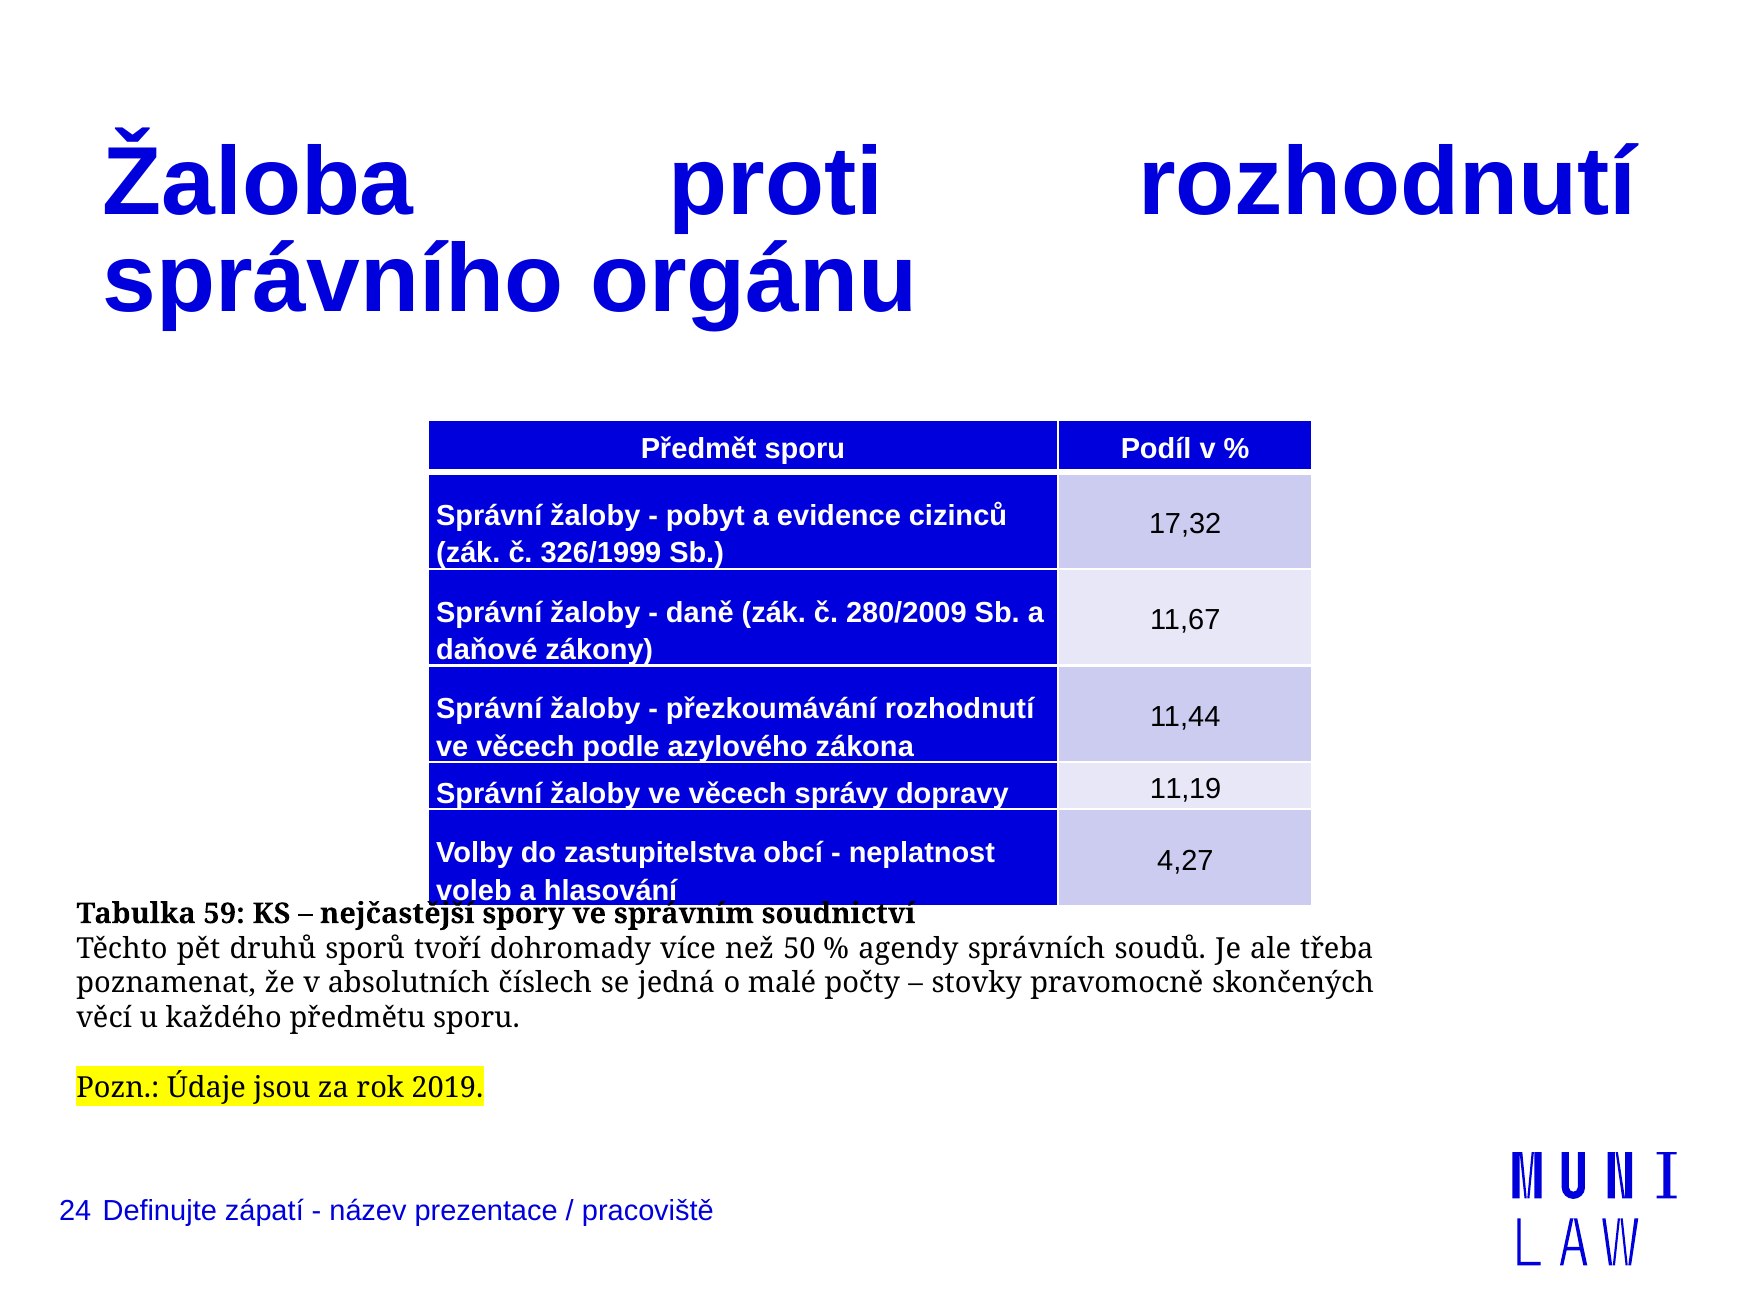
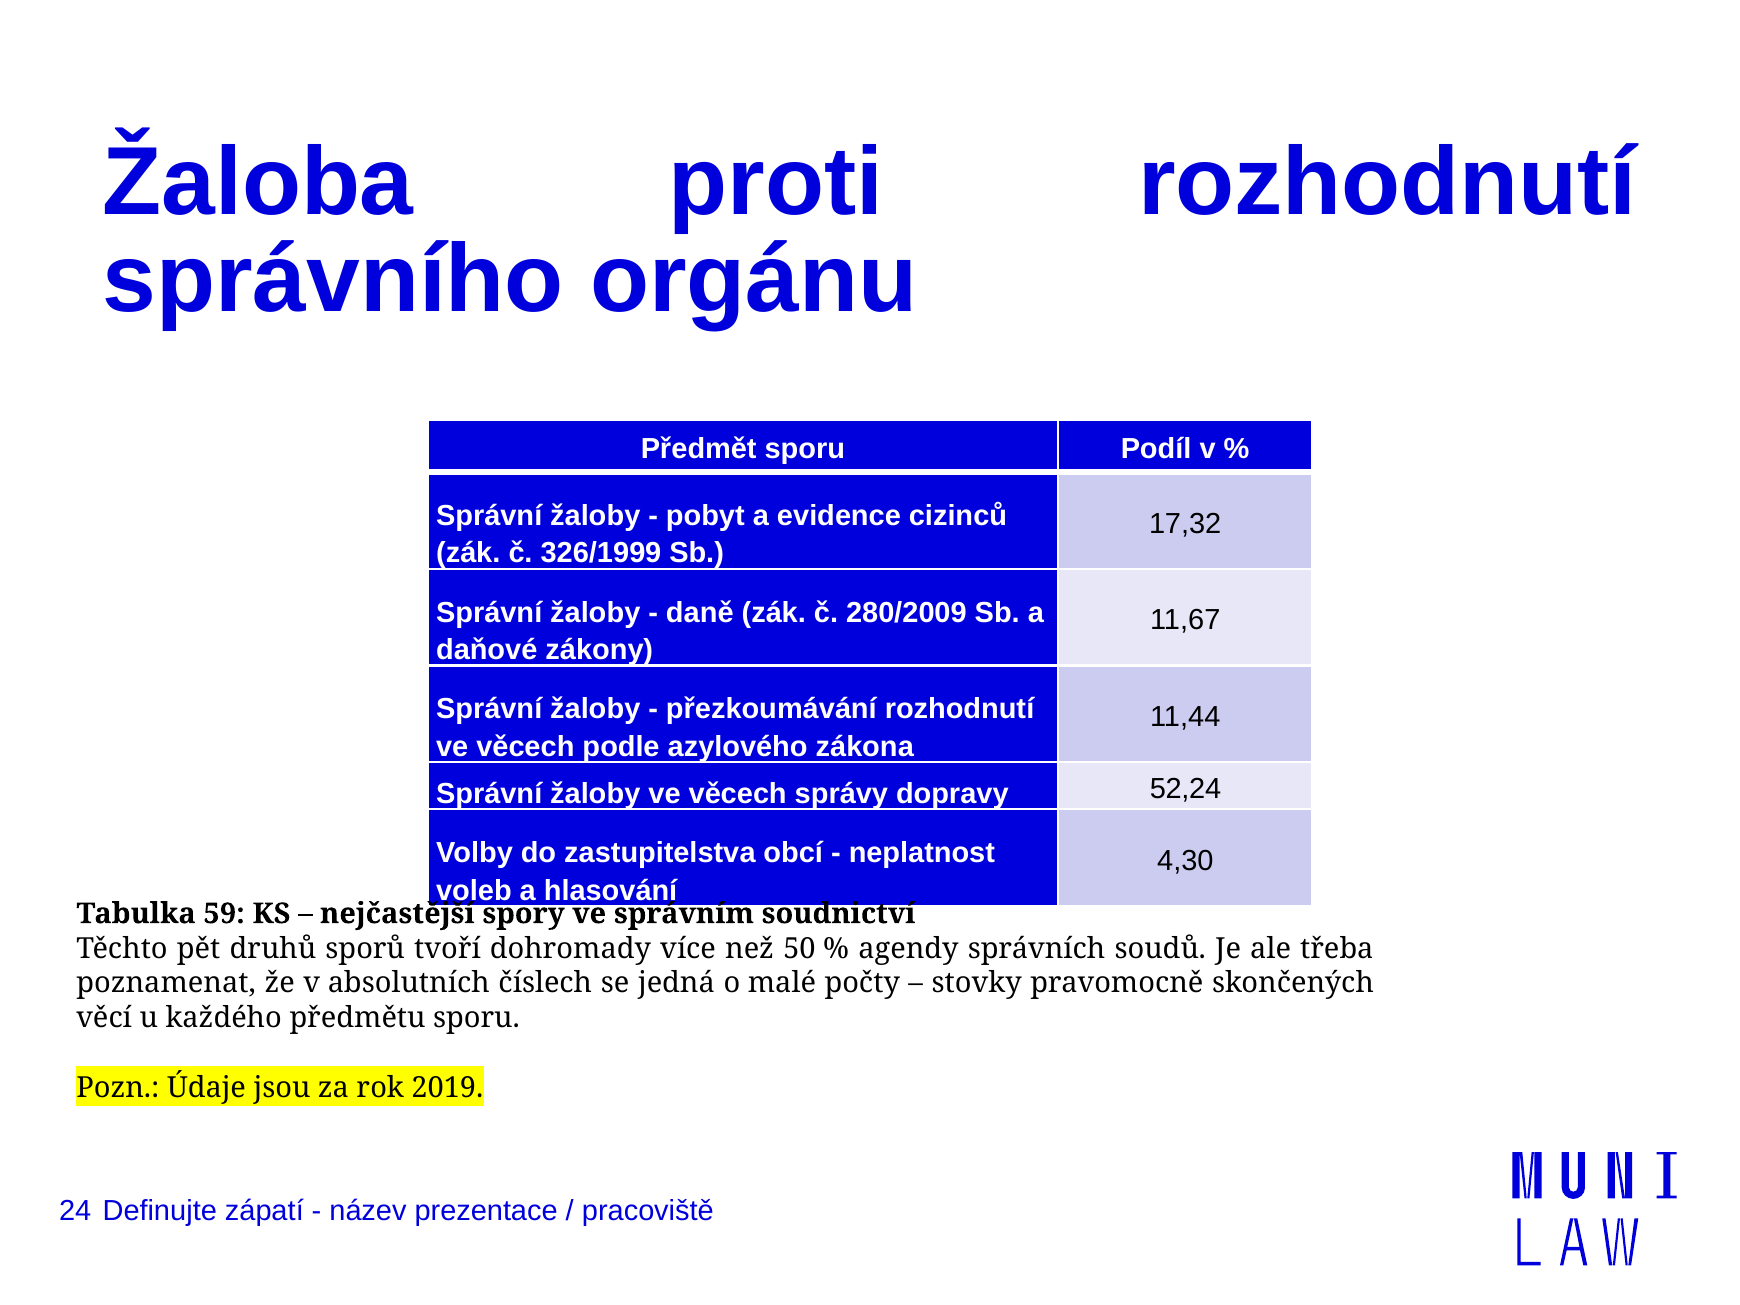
11,19: 11,19 -> 52,24 (1185, 789)
4,27: 4,27 -> 4,30 (1185, 861)
